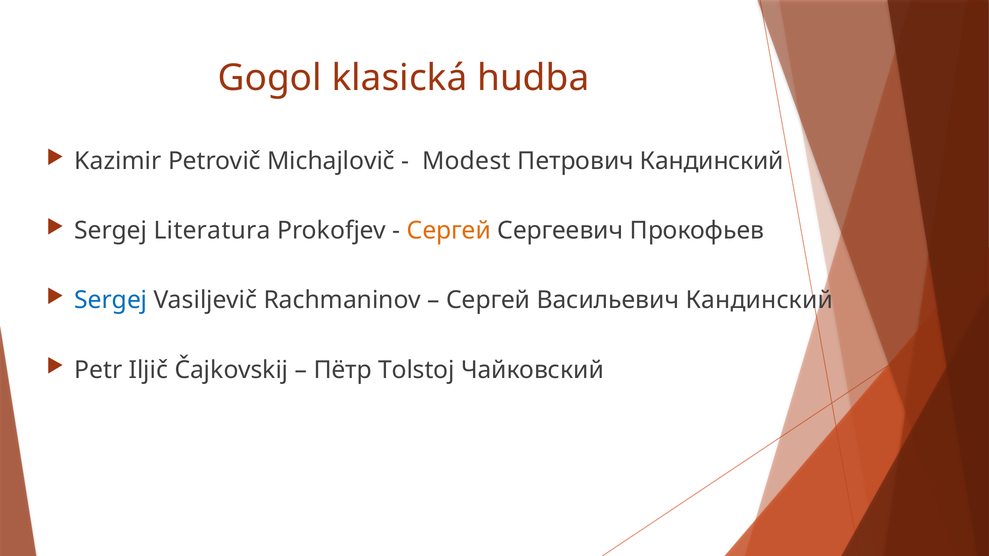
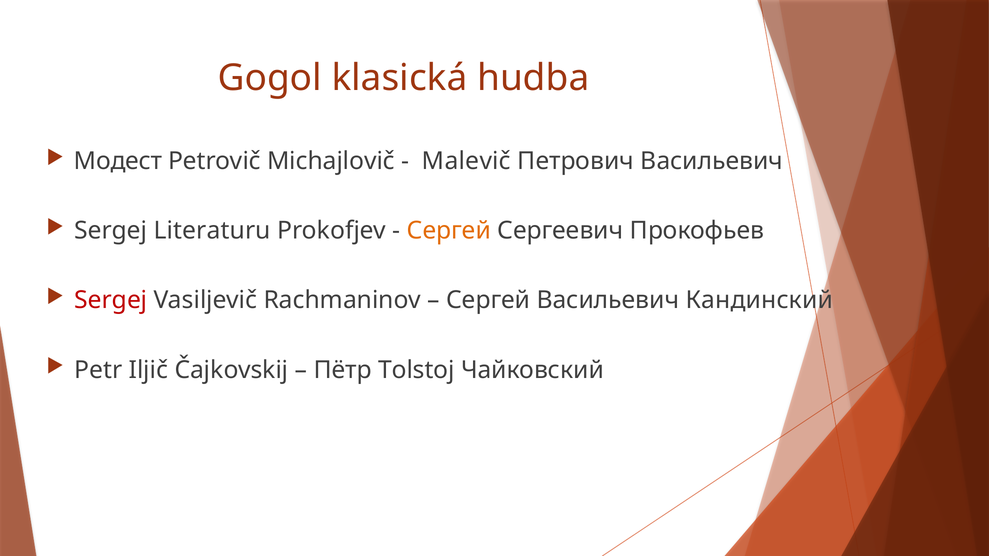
Kazimir: Kazimir -> Модест (118, 161)
Modest: Modest -> Malevič (466, 161)
Петрович Кандинский: Кандинский -> Васильевич (712, 161)
Literatura: Literatura -> Literaturu (212, 231)
Sergej colour: blue -> red (111, 301)
